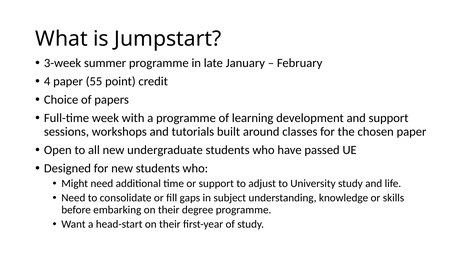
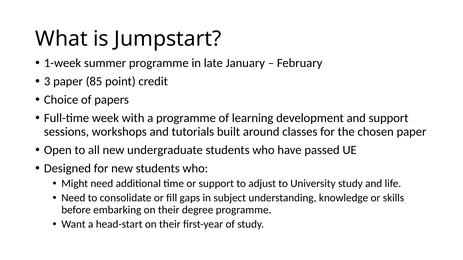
3-week: 3-week -> 1-week (63, 63)
4: 4 -> 3 (47, 82)
55: 55 -> 85 (94, 82)
